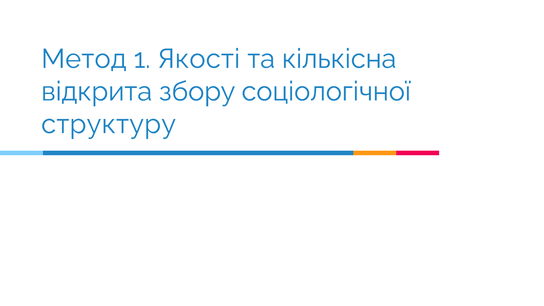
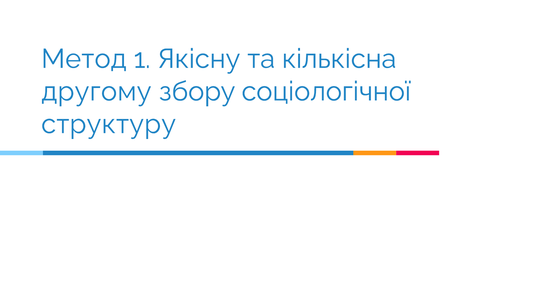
Якості: Якості -> Якісну (199, 59)
відкрита: відкрита -> другому (97, 92)
